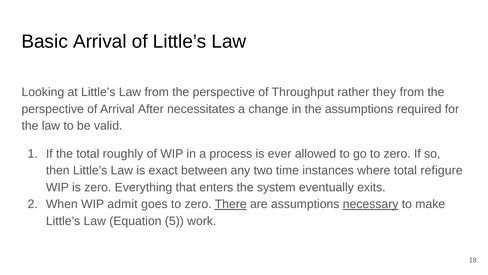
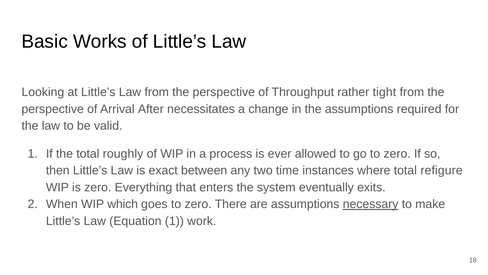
Basic Arrival: Arrival -> Works (100, 41)
they: they -> tight (384, 92)
admit: admit -> which (123, 204)
There underline: present -> none (231, 204)
Equation 5: 5 -> 1 (174, 221)
